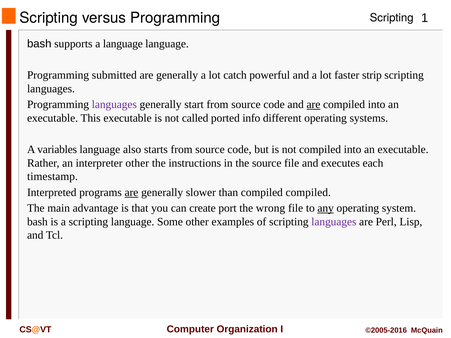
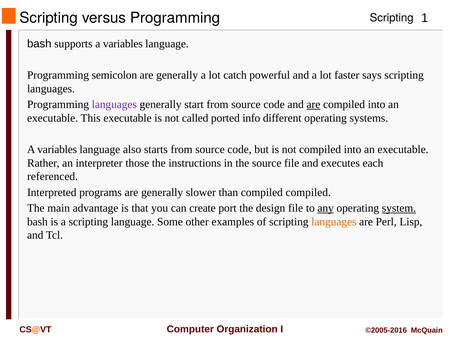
supports a language: language -> variables (123, 44)
submitted: submitted -> semicolon (114, 75)
strip: strip -> says (372, 75)
interpreter other: other -> those (137, 163)
timestamp: timestamp -> referenced (53, 177)
are underline: present -> none (131, 192)
wrong: wrong -> design (271, 208)
system underline: none -> present (399, 208)
languages colour: purple -> orange (334, 222)
